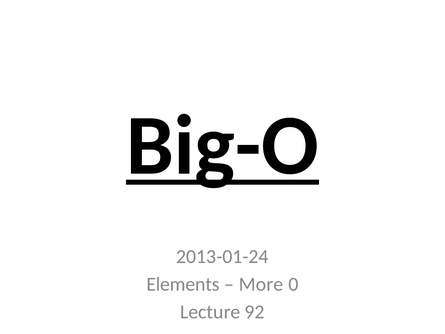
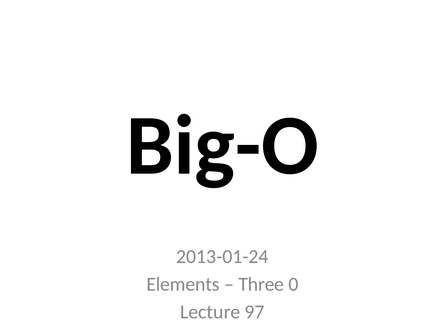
Big-O underline: present -> none (222, 145)
More: More -> Three (261, 284)
92: 92 -> 97 (255, 312)
